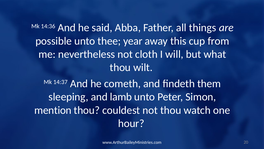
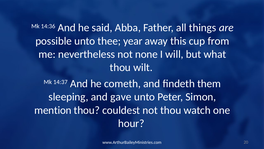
cloth: cloth -> none (146, 54)
lamb: lamb -> gave (121, 97)
